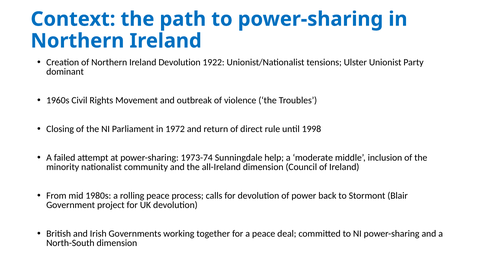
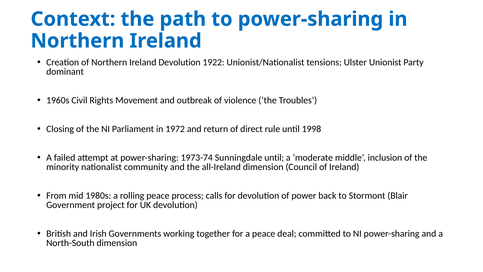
Sunningdale help: help -> until (274, 158)
